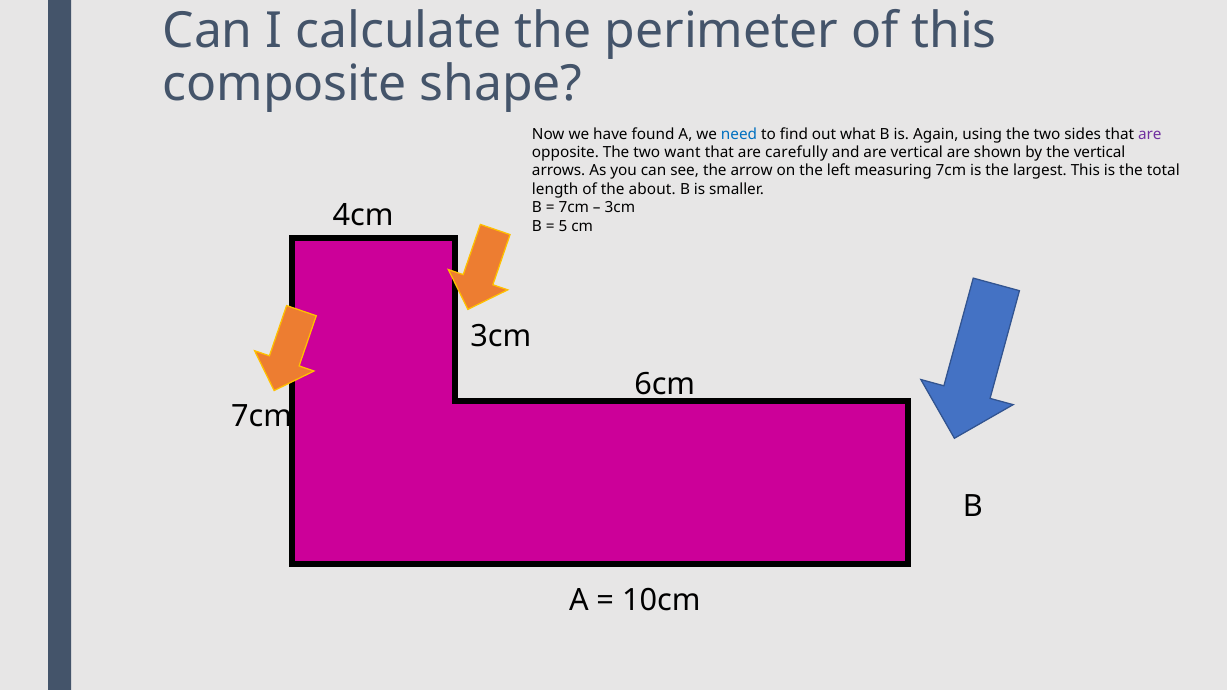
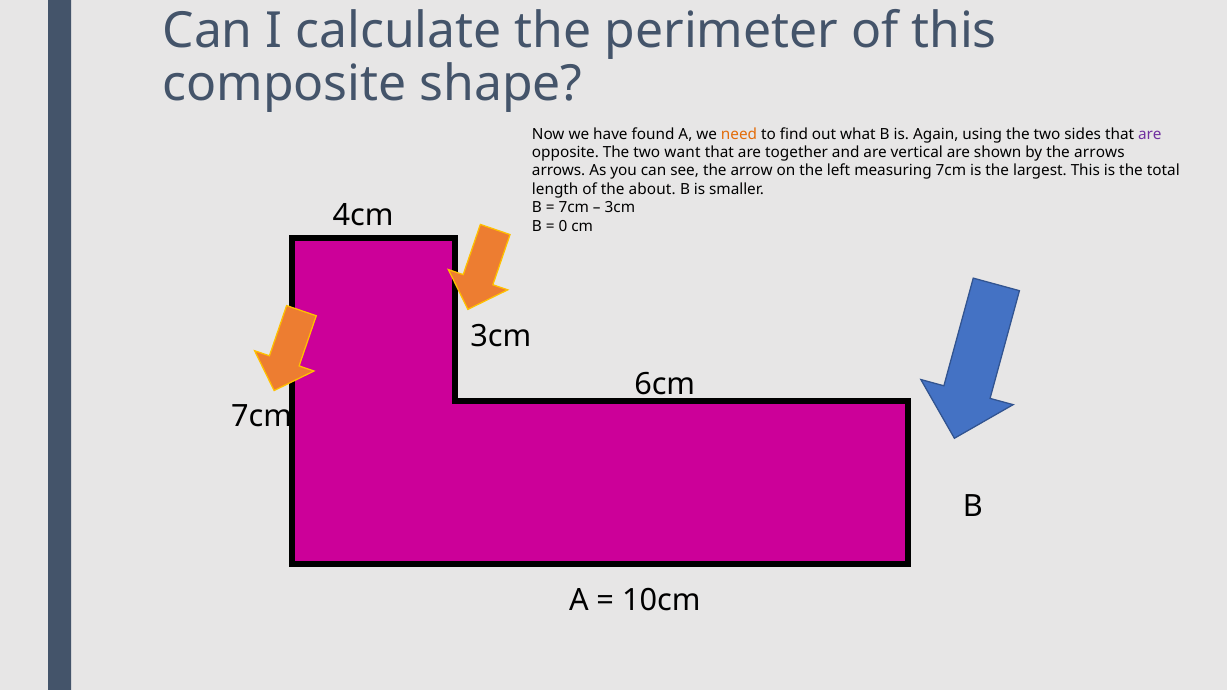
need colour: blue -> orange (739, 134)
carefully: carefully -> together (797, 152)
the vertical: vertical -> arrows (1099, 152)
5: 5 -> 0 (563, 226)
